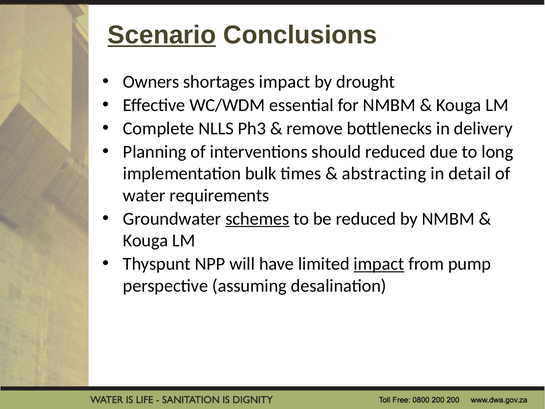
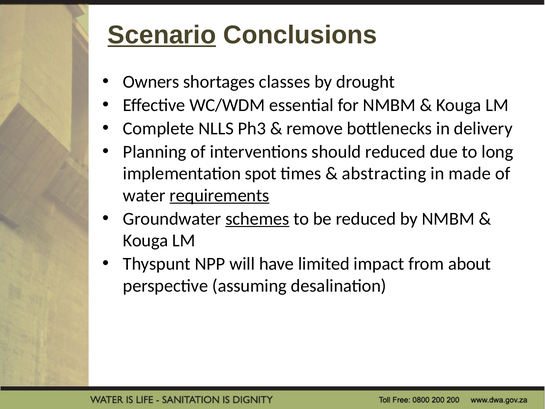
shortages impact: impact -> classes (285, 82)
bulk: bulk -> spot (261, 174)
detail: detail -> made (470, 174)
requirements underline: none -> present (219, 195)
impact underline: present -> none (379, 264)
pump: pump -> about (470, 264)
